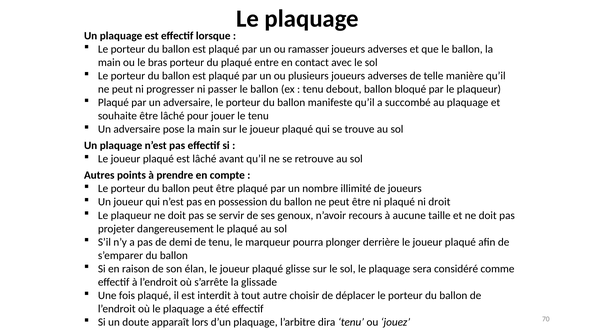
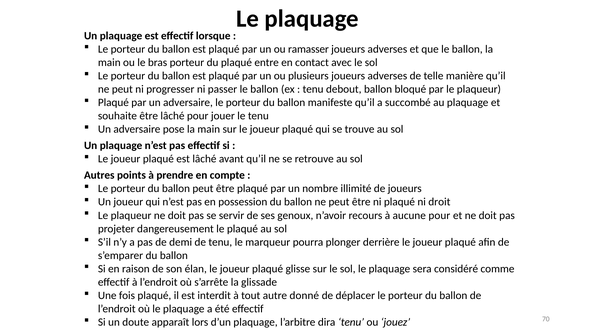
aucune taille: taille -> pour (439, 216)
choisir: choisir -> donné (304, 296)
